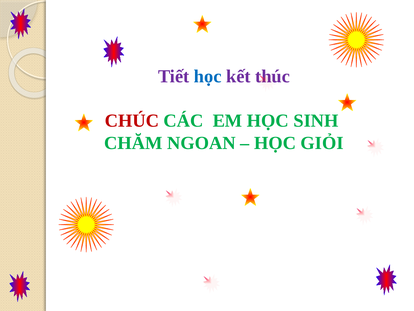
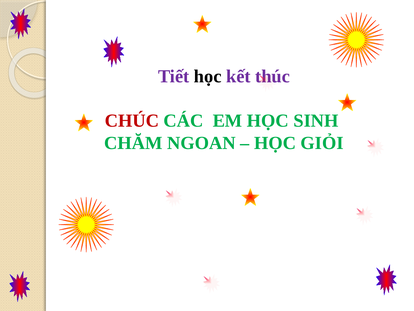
học colour: blue -> black (208, 76)
